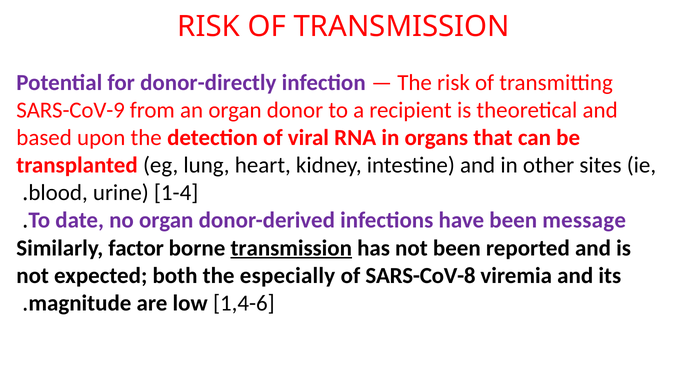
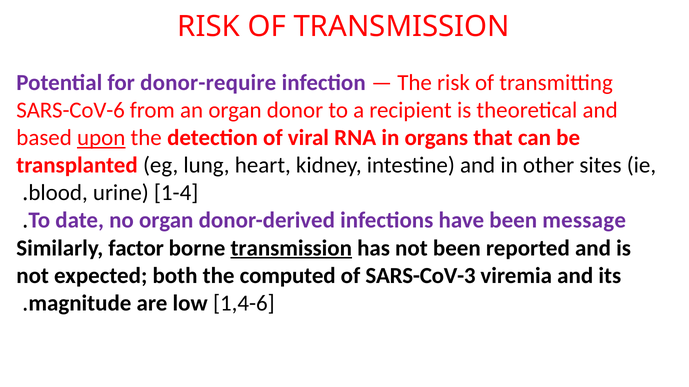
donor-directly: donor-directly -> donor-require (208, 83)
SARS-CoV-9: SARS-CoV-9 -> SARS-CoV-6 (71, 110)
upon underline: none -> present (101, 138)
especially: especially -> computed (288, 276)
SARS-CoV-8: SARS-CoV-8 -> SARS-CoV-3 (420, 276)
